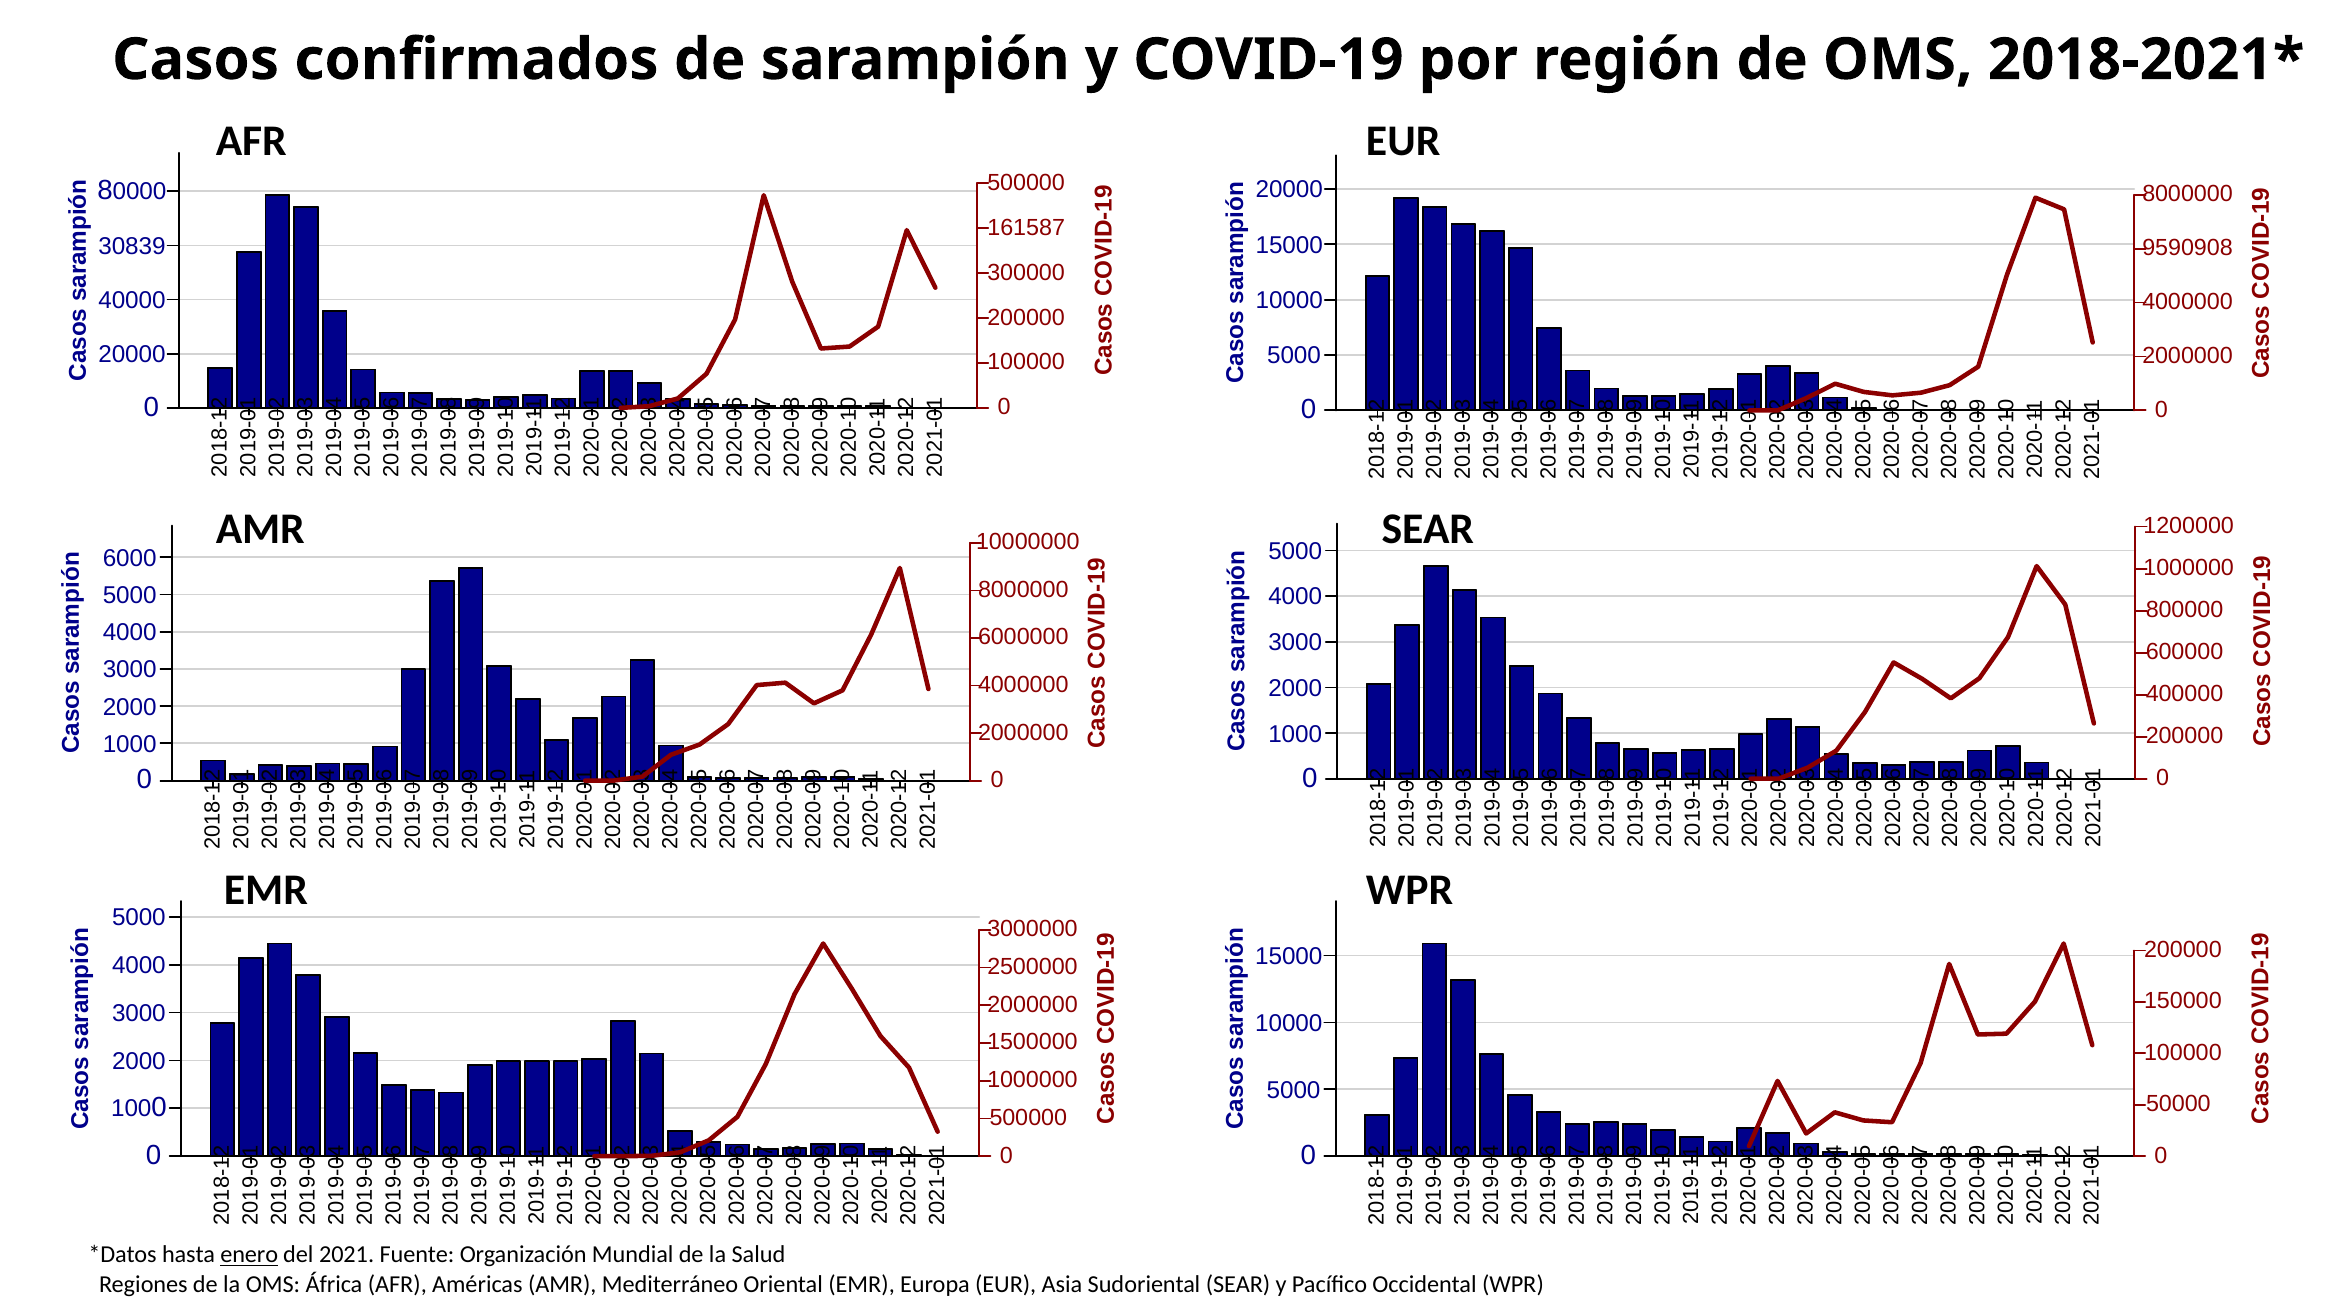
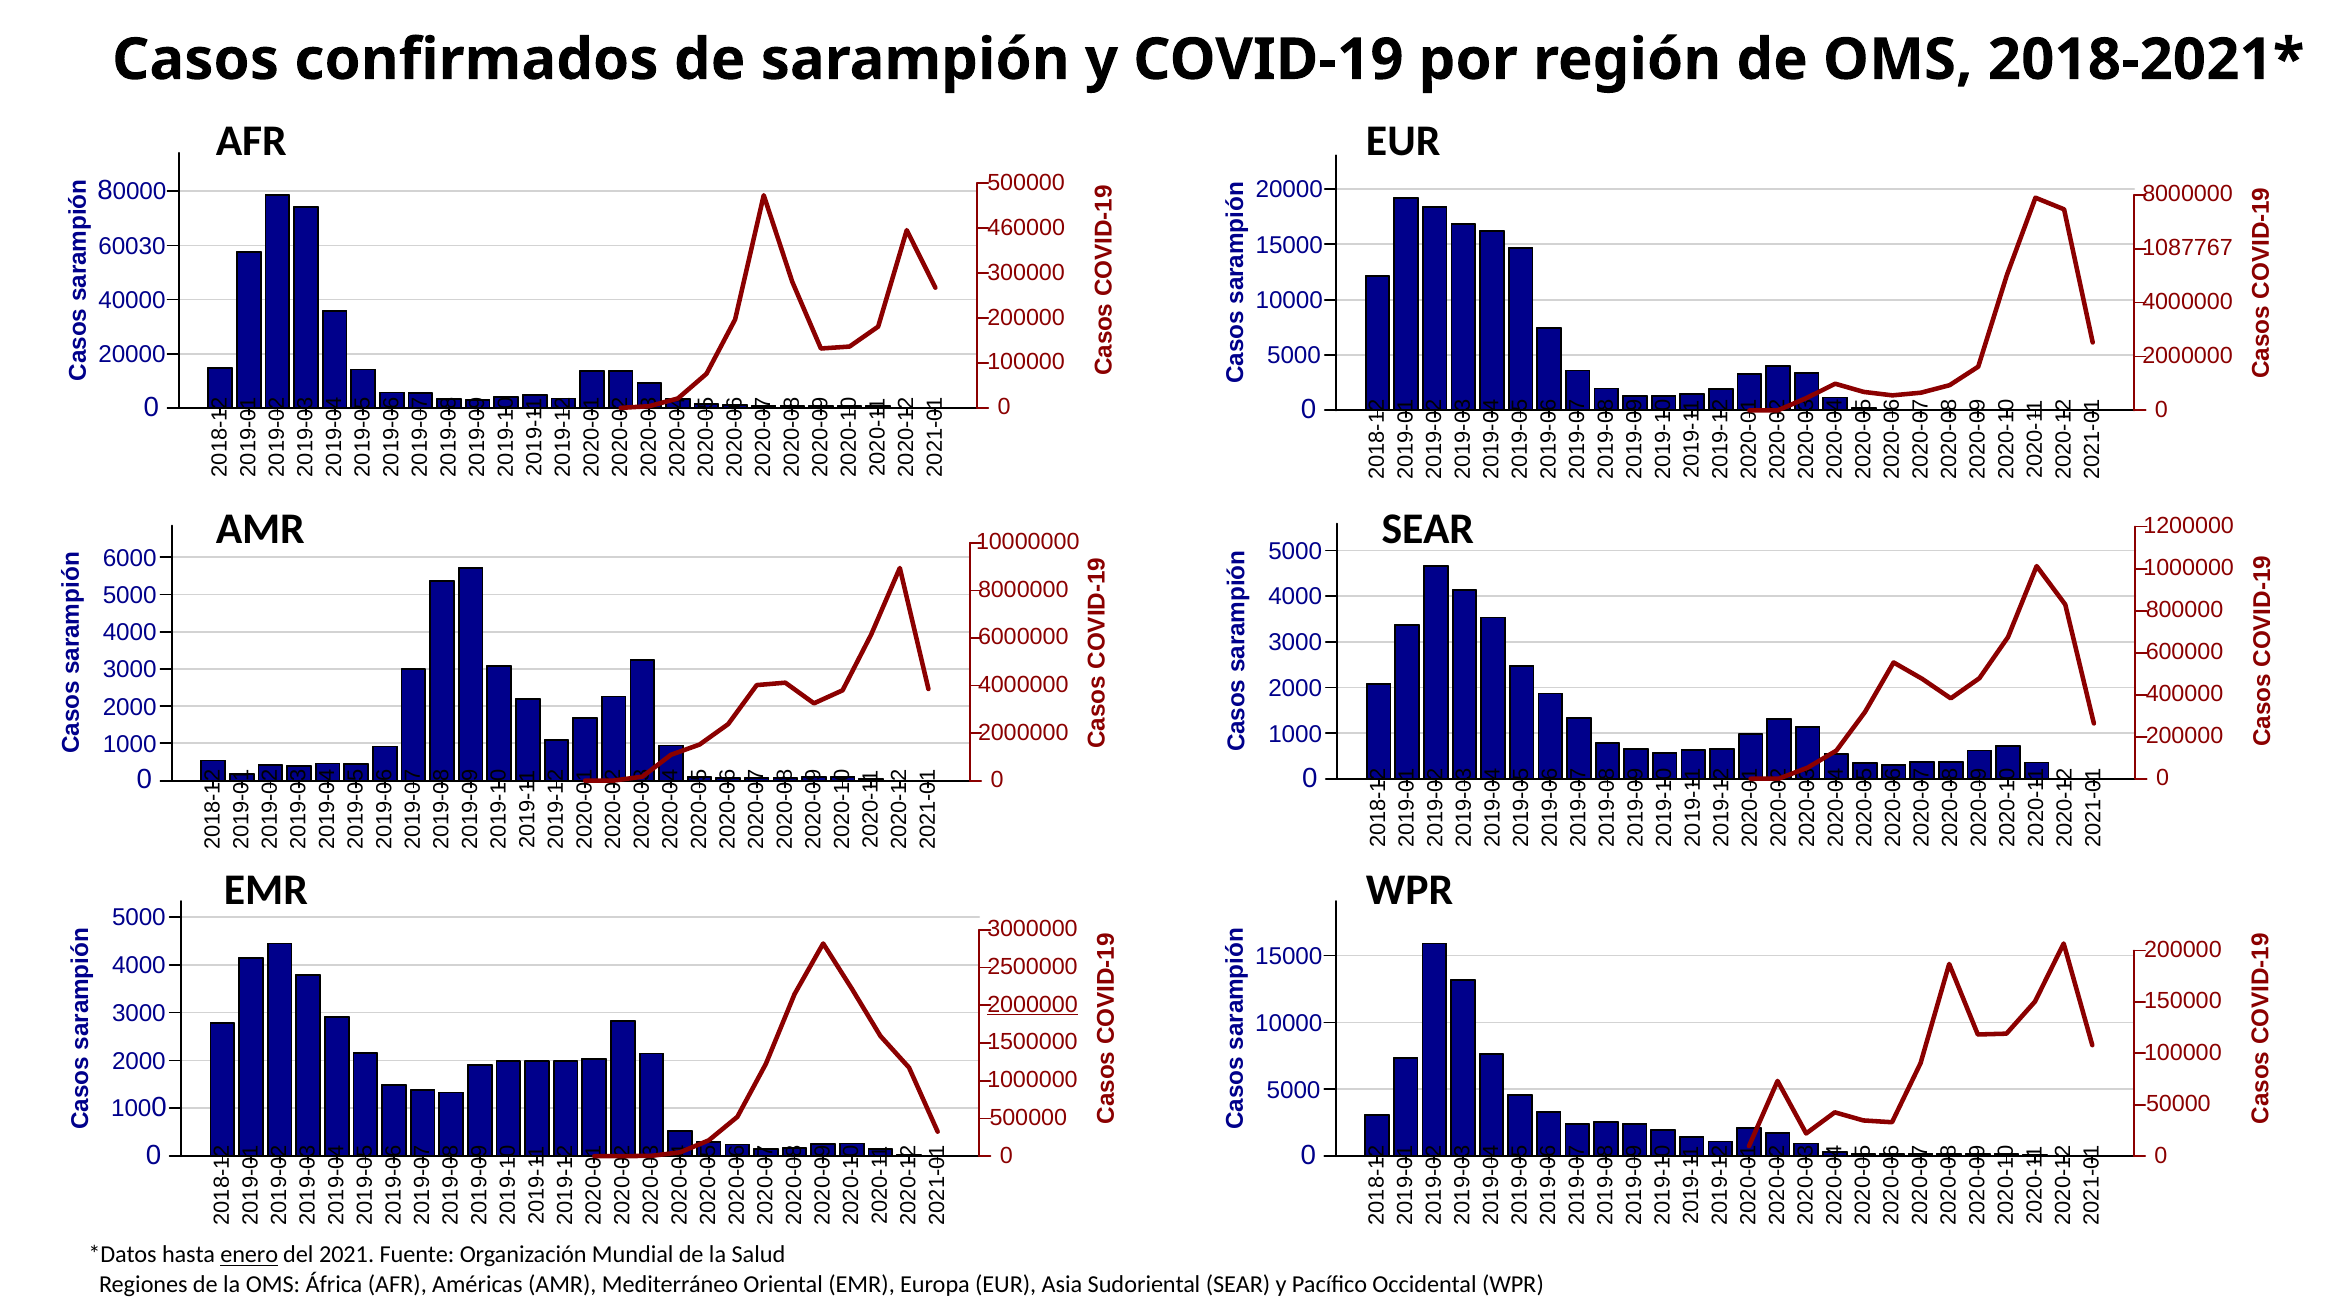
161587: 161587 -> 460000 (1026, 227)
30839: 30839 -> 60030 (132, 246)
9590908: 9590908 -> 1087767 (2188, 248)
2000000 underline: none -> present (1033, 1004)
